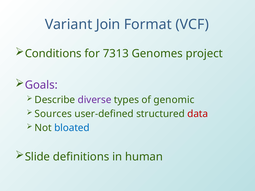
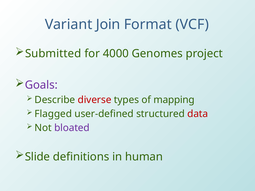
Conditions: Conditions -> Submitted (53, 54)
7313: 7313 -> 4000 (116, 54)
diverse colour: purple -> red (95, 100)
genomic: genomic -> mapping (174, 100)
Sources: Sources -> Flagged (53, 114)
bloated colour: blue -> purple (72, 128)
